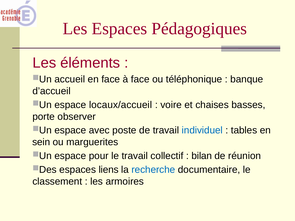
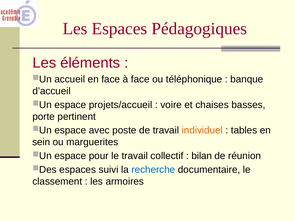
locaux/accueil: locaux/accueil -> projets/accueil (121, 105)
observer: observer -> pertinent (77, 117)
individuel colour: blue -> orange (202, 130)
liens: liens -> suivi (109, 170)
